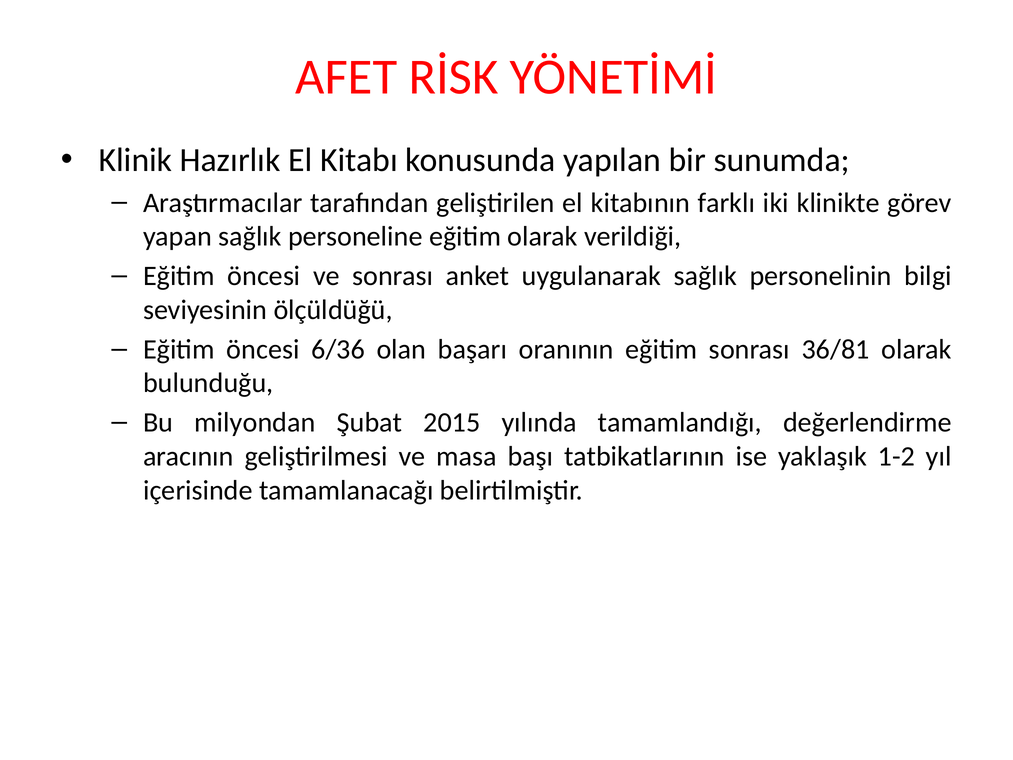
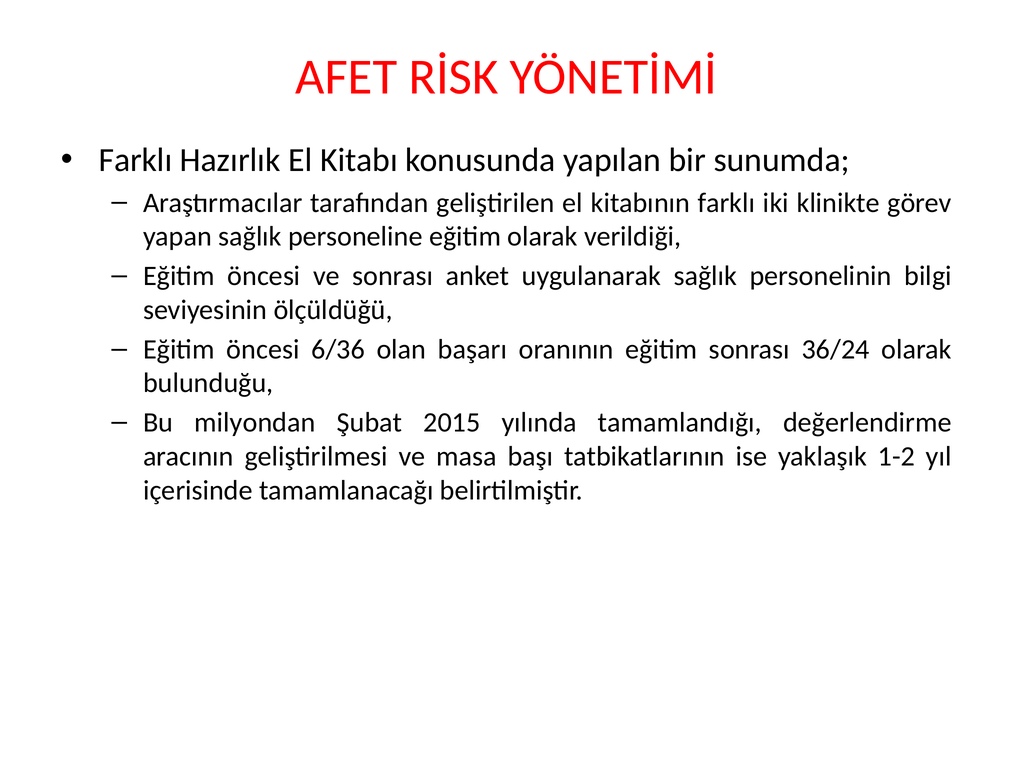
Klinik: Klinik -> Farklı (136, 160)
36/81: 36/81 -> 36/24 (836, 349)
